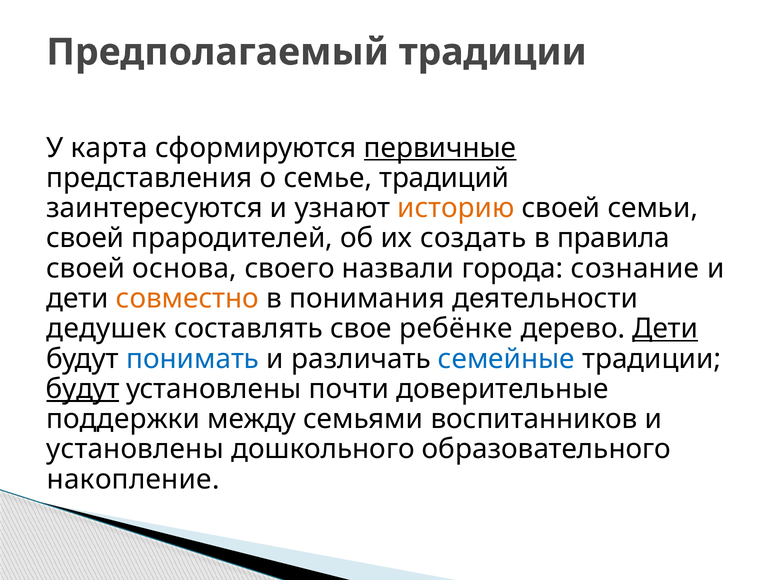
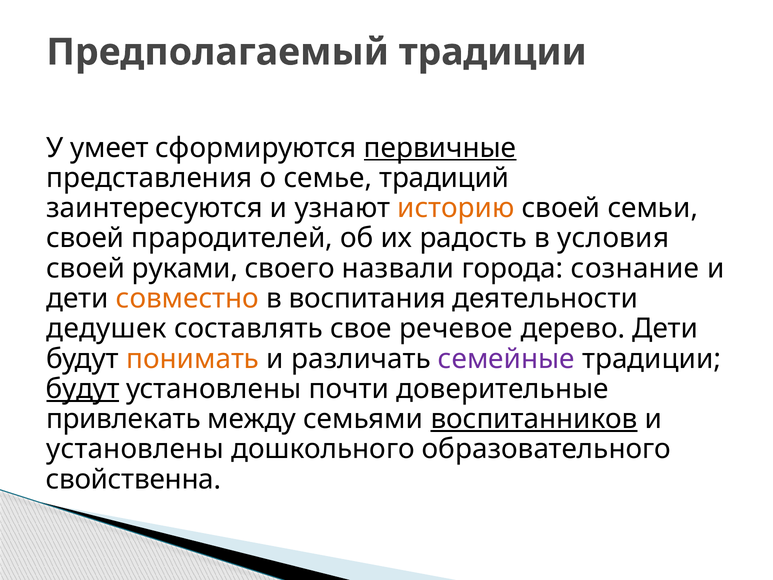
карта: карта -> умеет (110, 148)
создать: создать -> радость (473, 238)
правила: правила -> условия (613, 238)
основа: основа -> руками (185, 268)
понимания: понимания -> воспитания (367, 298)
ребёнке: ребёнке -> речевое (456, 329)
Дети underline: present -> none (665, 329)
понимать colour: blue -> orange (193, 359)
семейные colour: blue -> purple (506, 359)
поддержки: поддержки -> привлекать (123, 419)
воспитанников underline: none -> present (534, 419)
накопление: накопление -> свойственна (133, 479)
